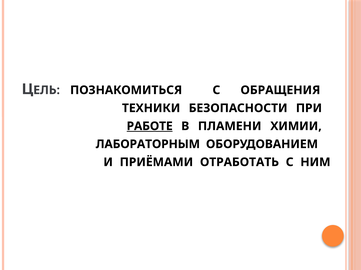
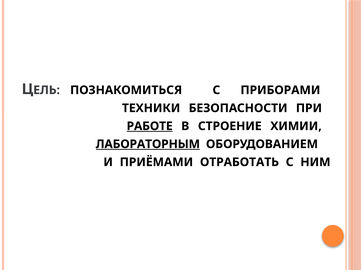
ОБРАЩЕНИЯ: ОБРАЩЕНИЯ -> ПРИБОРАМИ (280, 90)
ПЛАМЕНИ: ПЛАМЕНИ -> СТРОЕНИЕ (230, 126)
ЛАБОРАТОРНЫМ underline: none -> present (148, 145)
